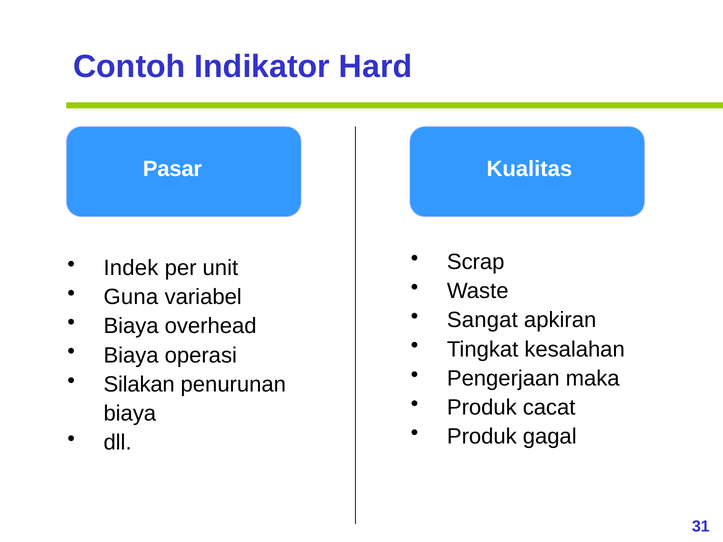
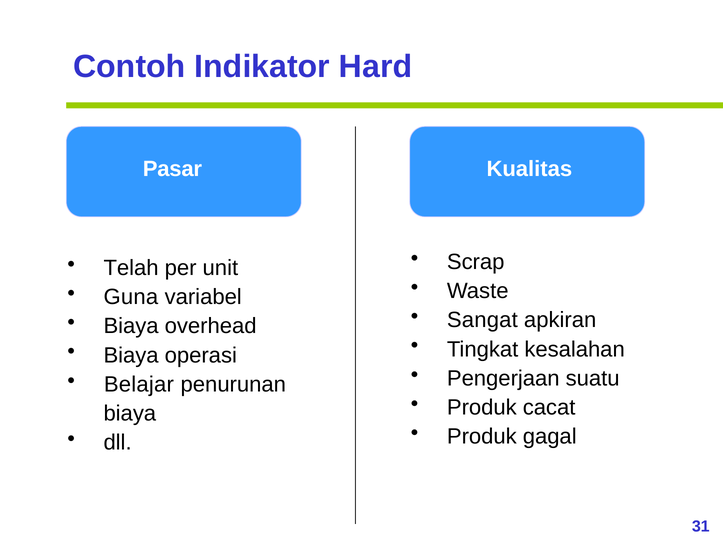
Indek: Indek -> Telah (131, 268)
maka: maka -> suatu (593, 379)
Silakan: Silakan -> Belajar (139, 385)
